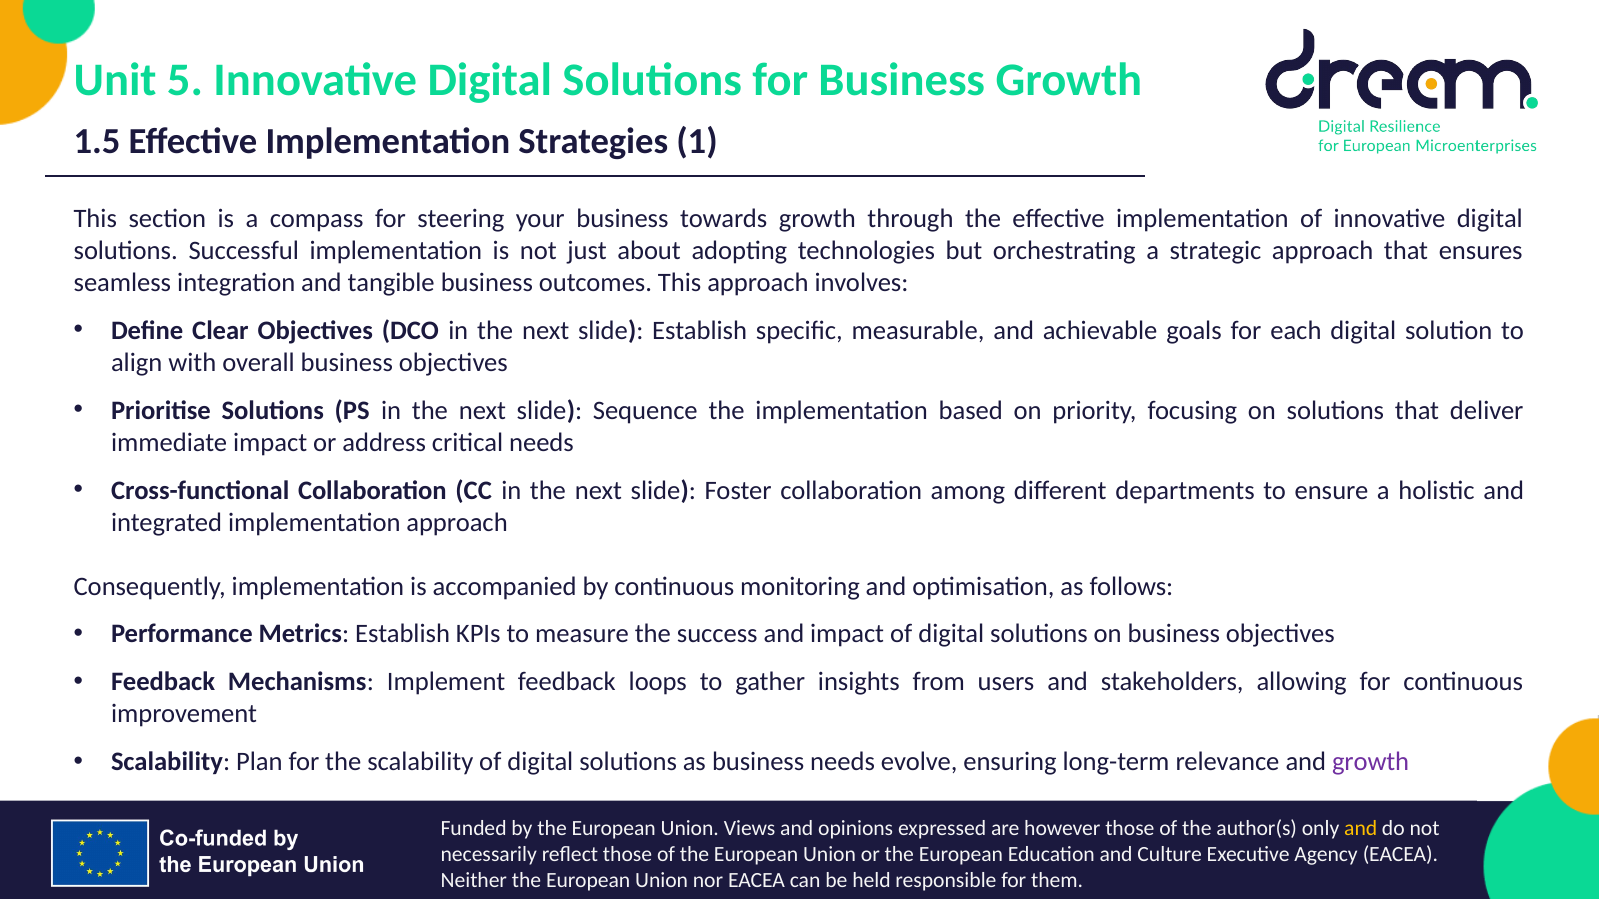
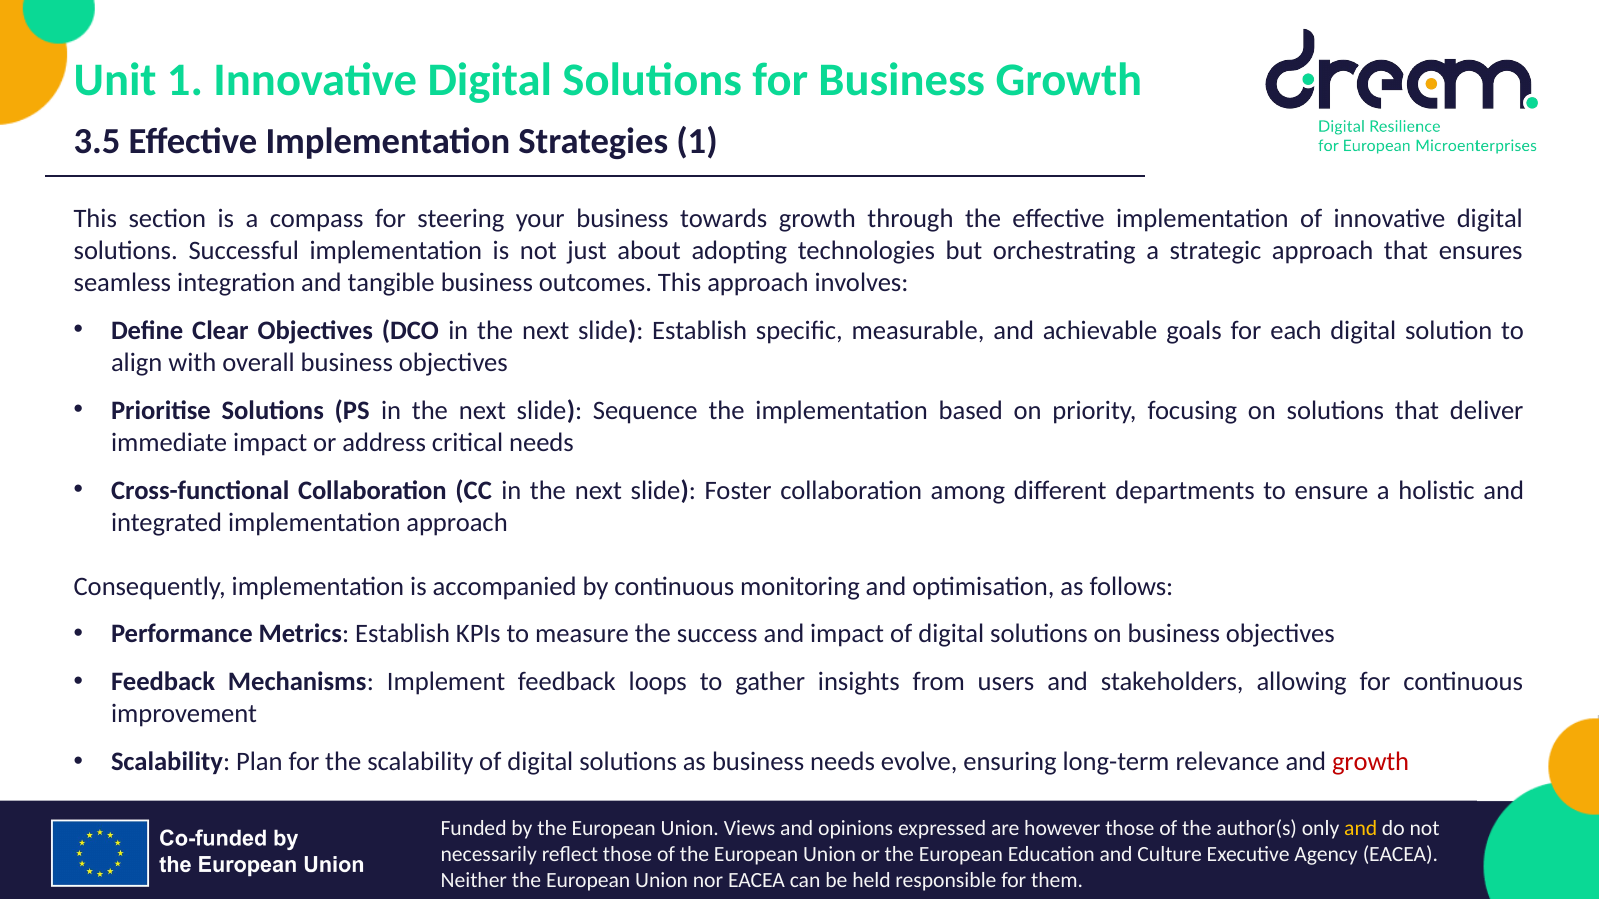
Unit 5: 5 -> 1 (185, 80)
1.5: 1.5 -> 3.5 (97, 142)
growth colour: purple -> red (1371, 762)
